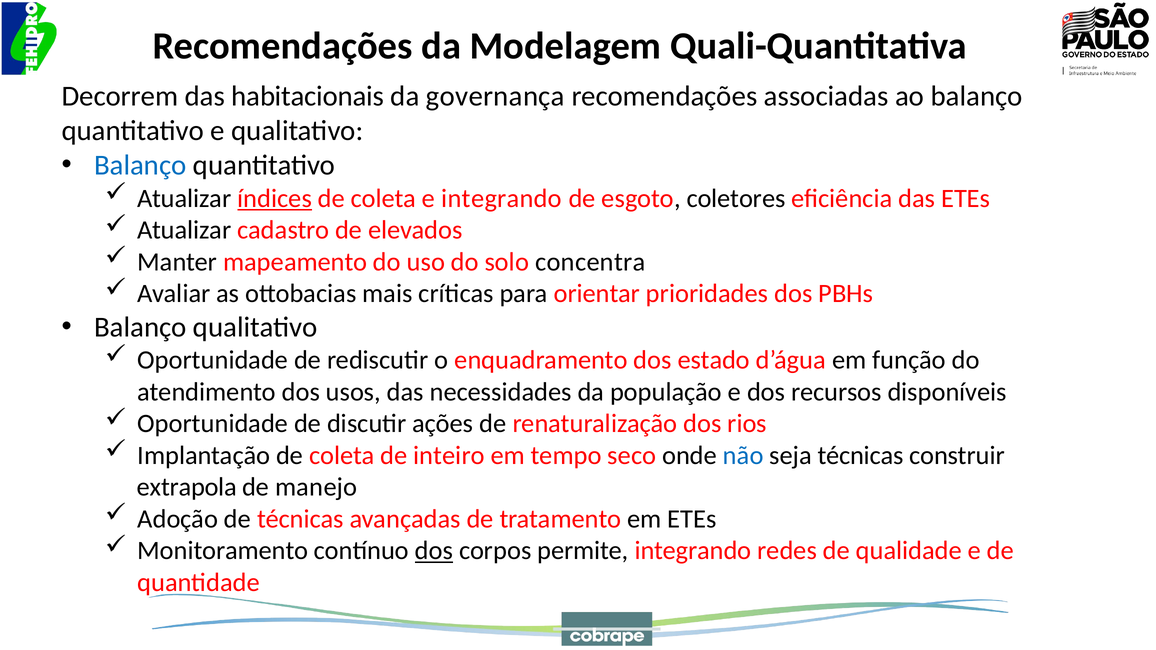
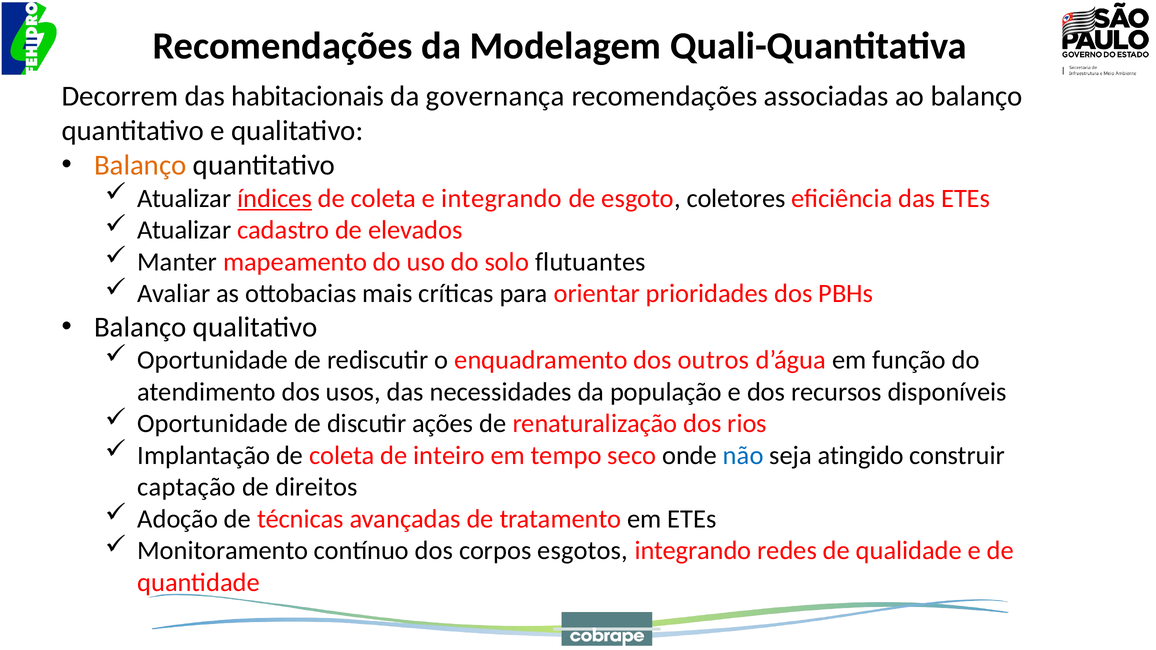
Balanço colour: blue -> orange (140, 165)
concentra: concentra -> flutuantes (590, 262)
estado: estado -> outros (714, 360)
seja técnicas: técnicas -> atingido (861, 456)
extrapola: extrapola -> captação (187, 487)
manejo: manejo -> direitos (316, 487)
dos underline: present -> none (434, 551)
permite: permite -> esgotos (583, 551)
